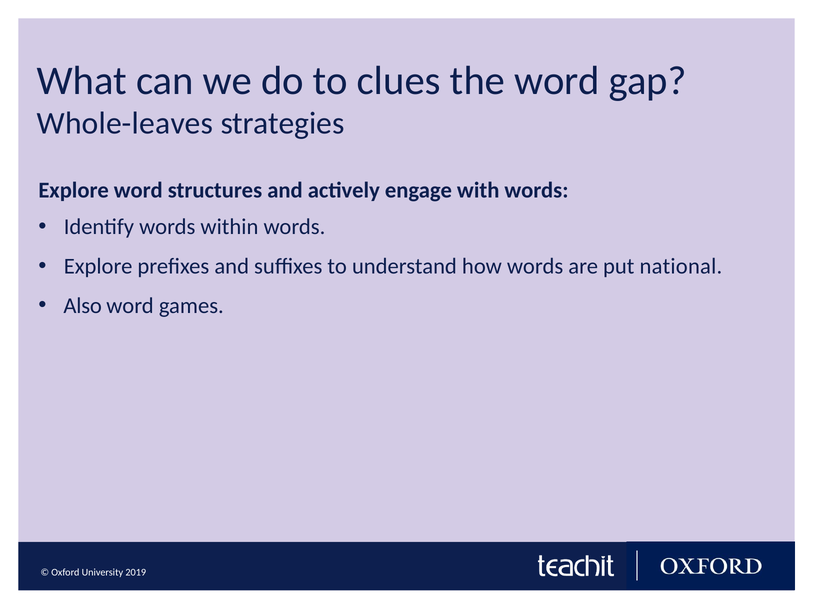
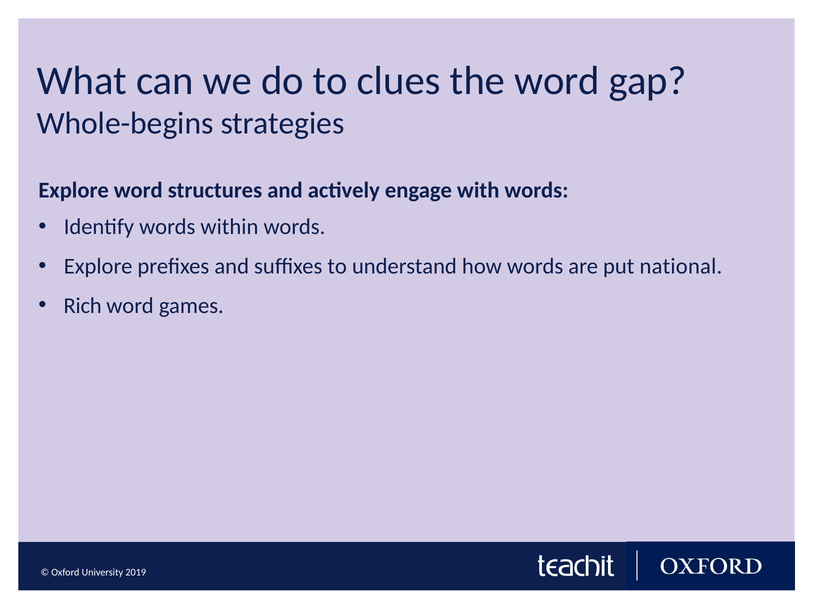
Whole-leaves: Whole-leaves -> Whole-begins (125, 123)
Also: Also -> Rich (83, 306)
